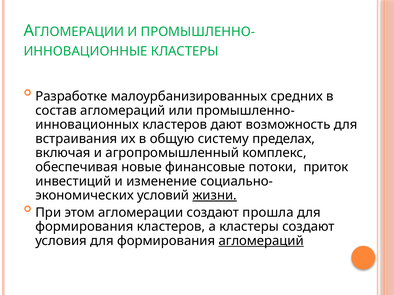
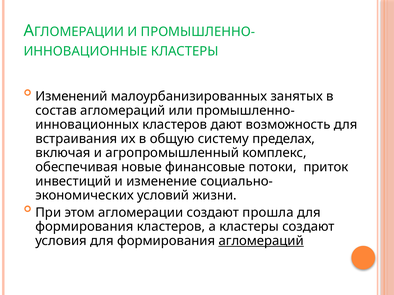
Разработке: Разработке -> Изменений (71, 96)
средних: средних -> занятых (297, 96)
жизни underline: present -> none (215, 196)
